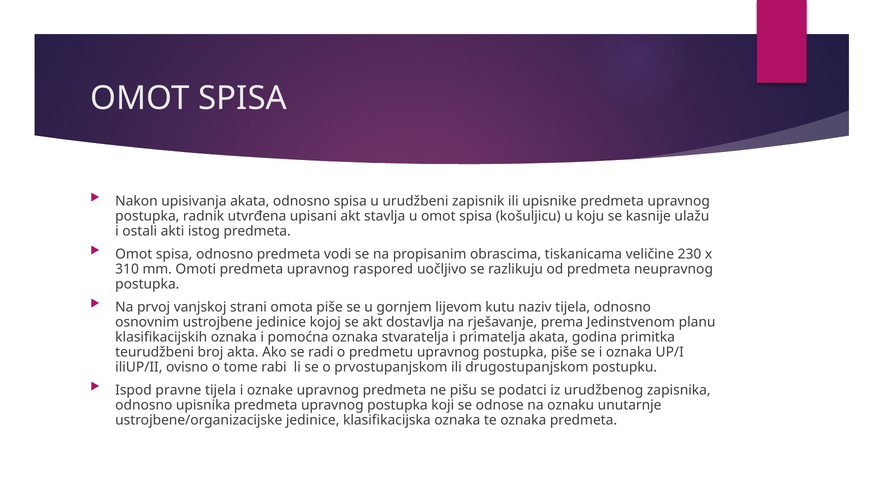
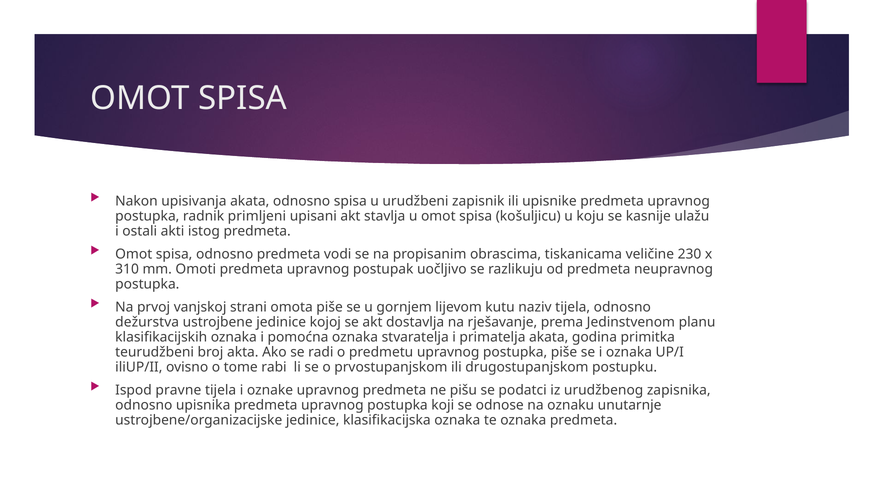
utvrđena: utvrđena -> primljeni (257, 216)
raspored: raspored -> postupak (383, 269)
osnovnim: osnovnim -> dežurstva (147, 322)
